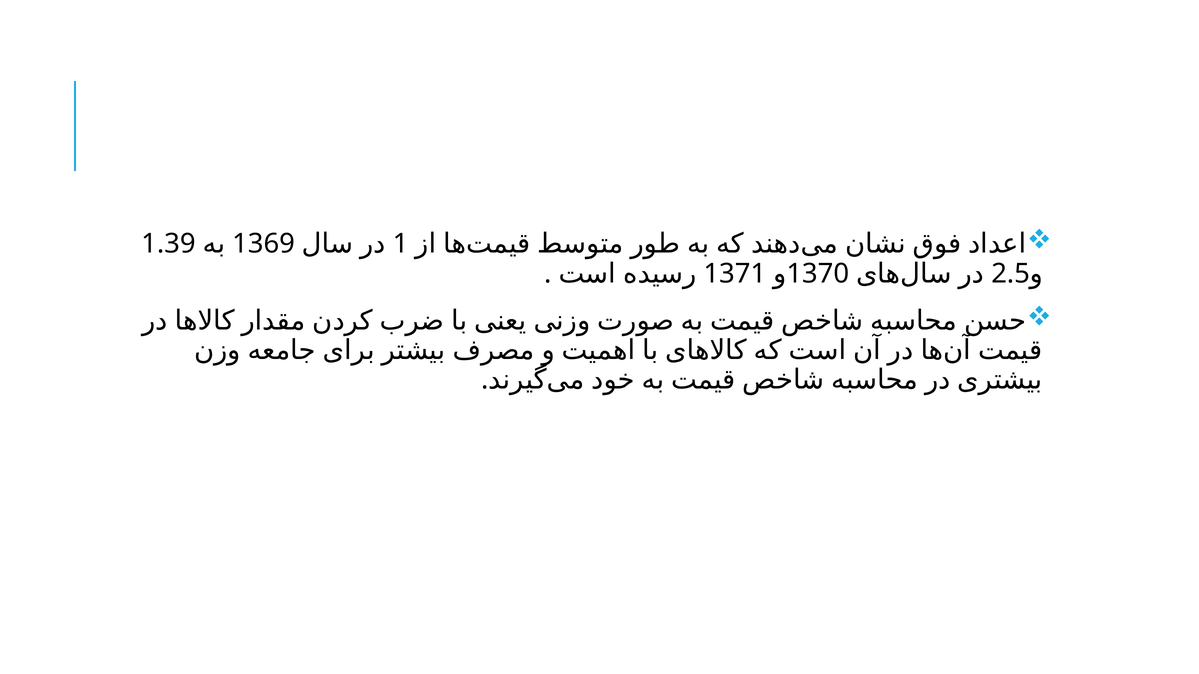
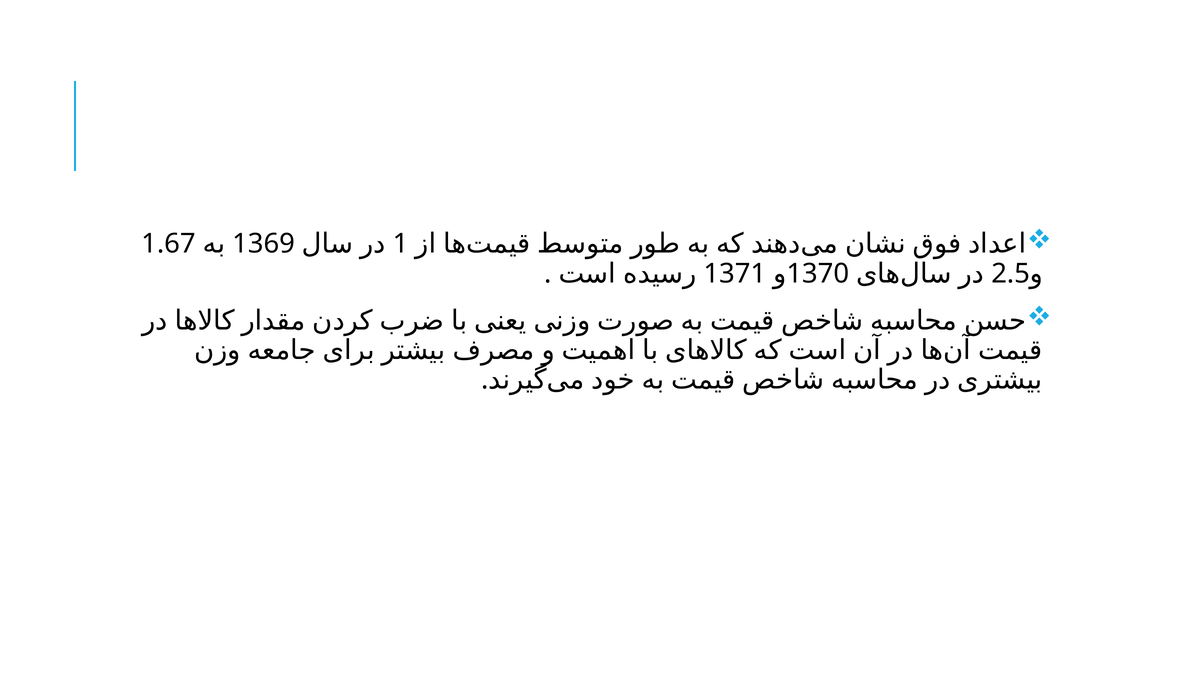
1.39: 1.39 -> 1.67 (168, 244)
